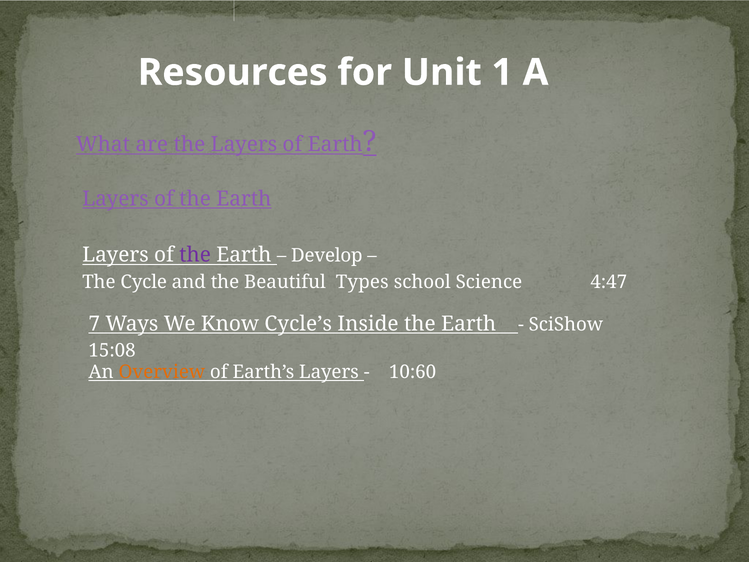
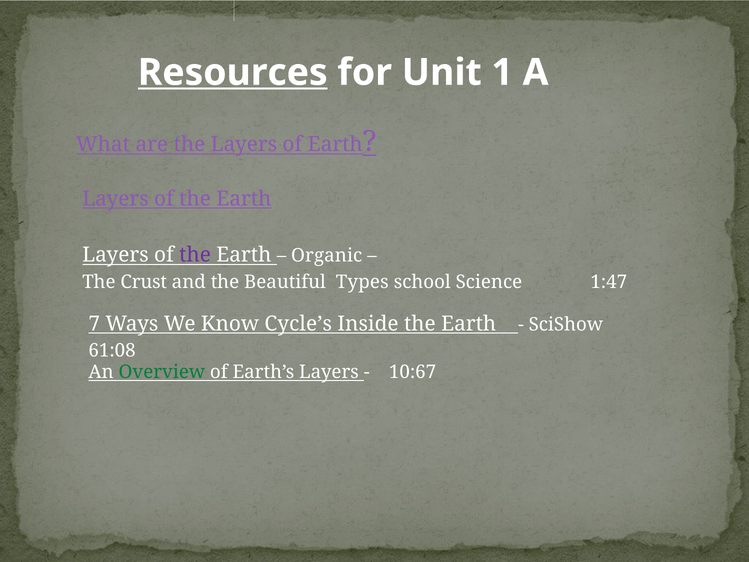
Resources underline: none -> present (233, 72)
Develop: Develop -> Organic (327, 255)
Cycle: Cycle -> Crust (144, 282)
4:47: 4:47 -> 1:47 (609, 282)
15:08: 15:08 -> 61:08 (112, 351)
Overview colour: orange -> green (162, 372)
10:60: 10:60 -> 10:67 (413, 372)
